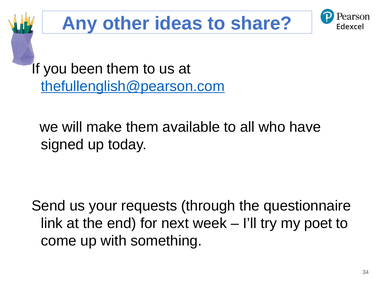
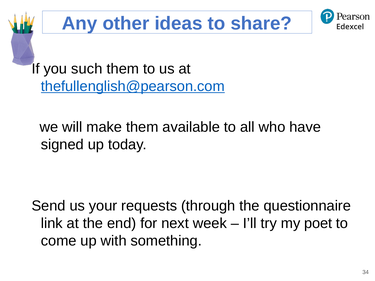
been: been -> such (87, 69)
